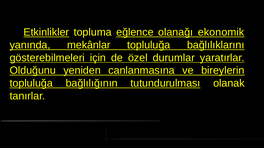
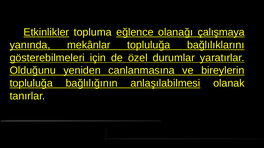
ekonomik: ekonomik -> çalışmaya (221, 32)
tutundurulması: tutundurulması -> anlaşılabilmesi (165, 84)
